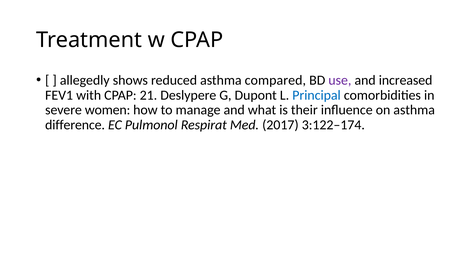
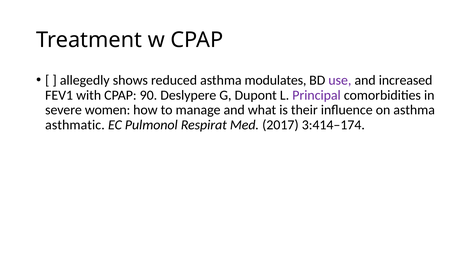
compared: compared -> modulates (275, 80)
21: 21 -> 90 (148, 95)
Principal colour: blue -> purple (317, 95)
difference: difference -> asthmatic (75, 125)
3:122–174: 3:122–174 -> 3:414–174 (333, 125)
